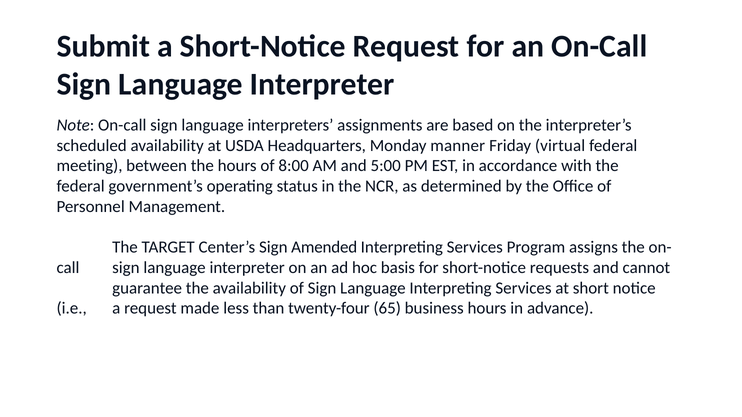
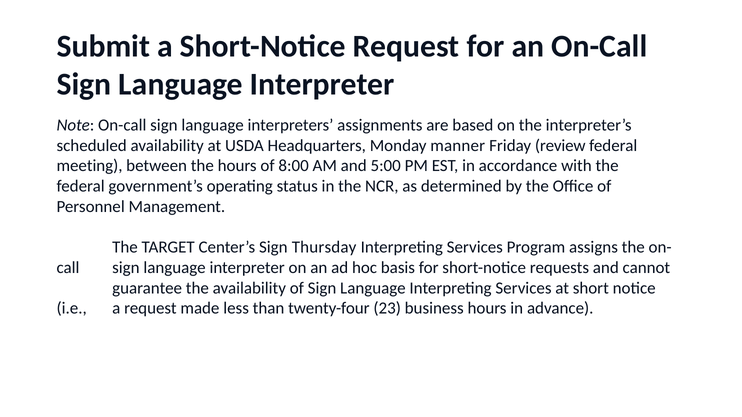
virtual: virtual -> review (560, 146)
Amended: Amended -> Thursday (324, 248)
65: 65 -> 23 (387, 309)
